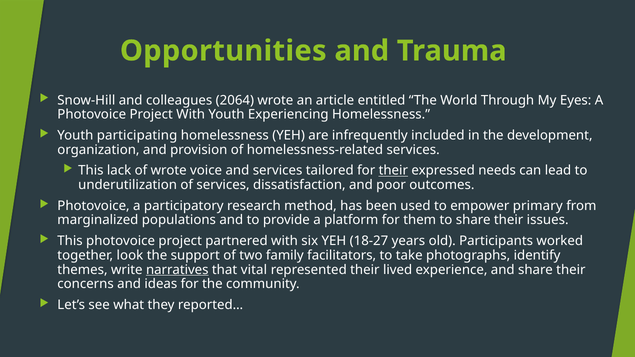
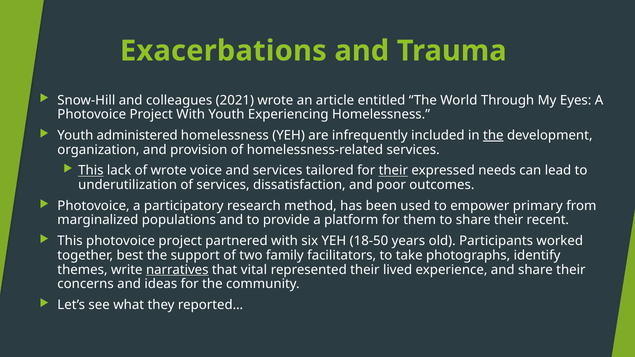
Opportunities: Opportunities -> Exacerbations (223, 51)
2064: 2064 -> 2021 (235, 100)
participating: participating -> administered (137, 135)
the underline: none -> present (493, 135)
This underline: none -> present (91, 171)
issues: issues -> recent (548, 220)
18-27: 18-27 -> 18-50 (369, 241)
look: look -> best (130, 255)
